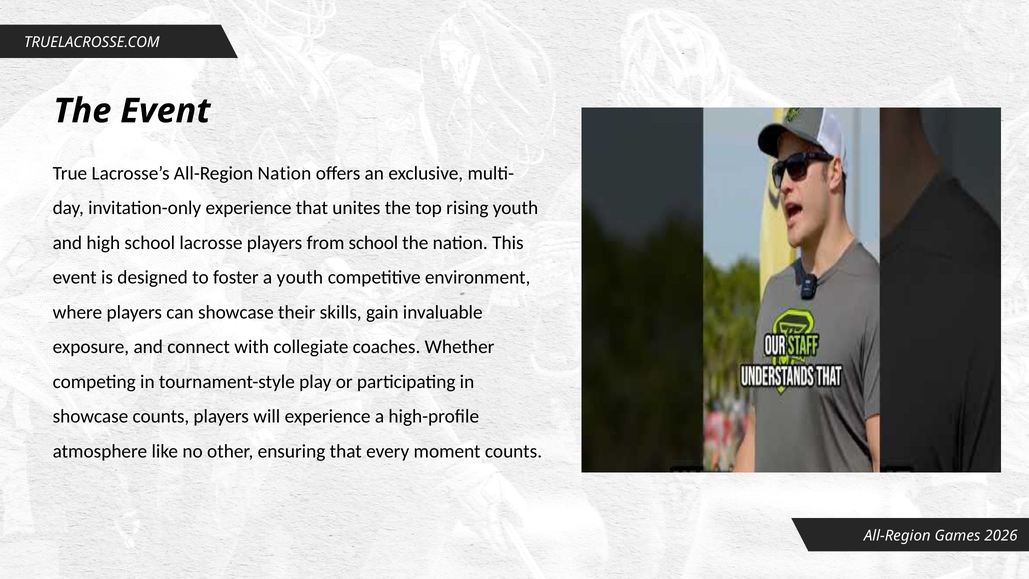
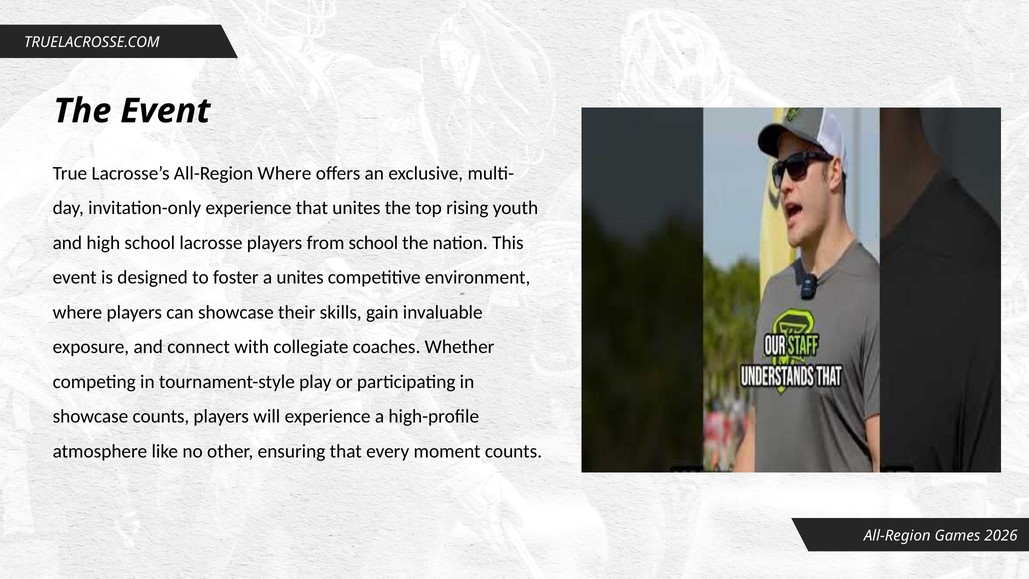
All-Region Nation: Nation -> Where (284, 173)
a youth: youth -> unites (300, 277)
